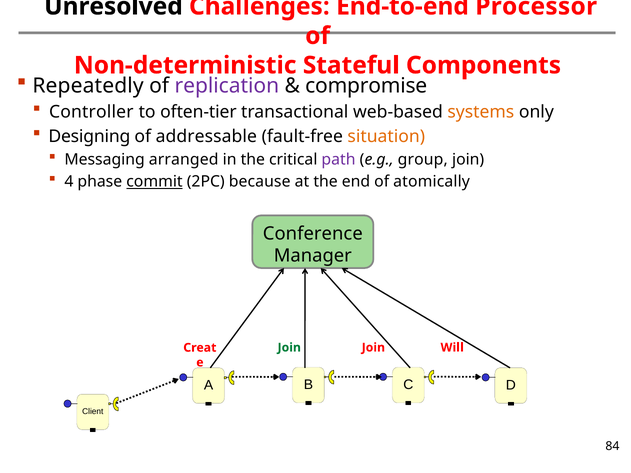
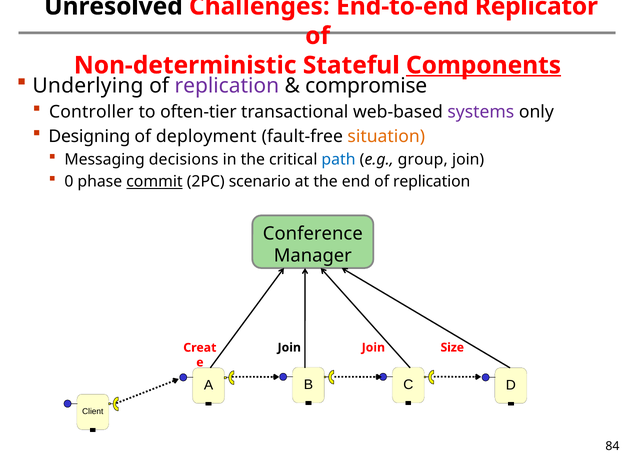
Processor: Processor -> Replicator (536, 6)
Components underline: none -> present (484, 65)
Repeatedly: Repeatedly -> Underlying (88, 86)
systems colour: orange -> purple (481, 112)
addressable: addressable -> deployment (206, 137)
arranged: arranged -> decisions (184, 160)
path colour: purple -> blue (339, 160)
4: 4 -> 0 (69, 182)
because: because -> scenario (260, 182)
end of atomically: atomically -> replication (432, 182)
Join colour: green -> black (289, 348)
Will: Will -> Size (452, 348)
